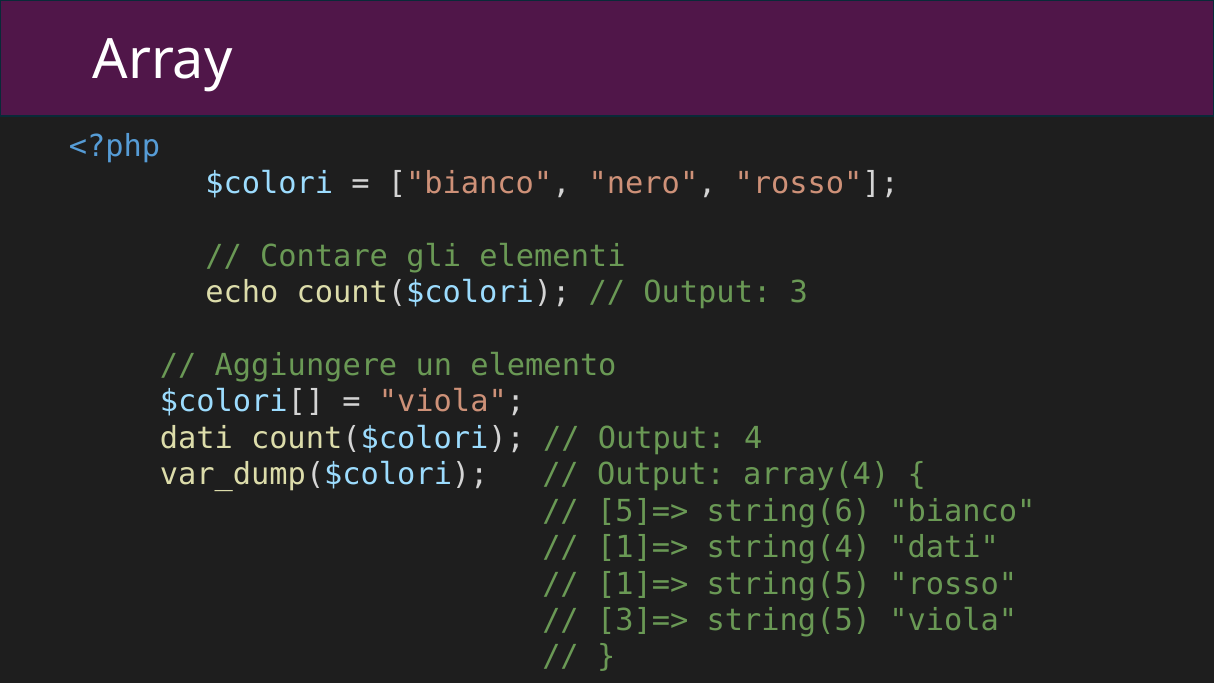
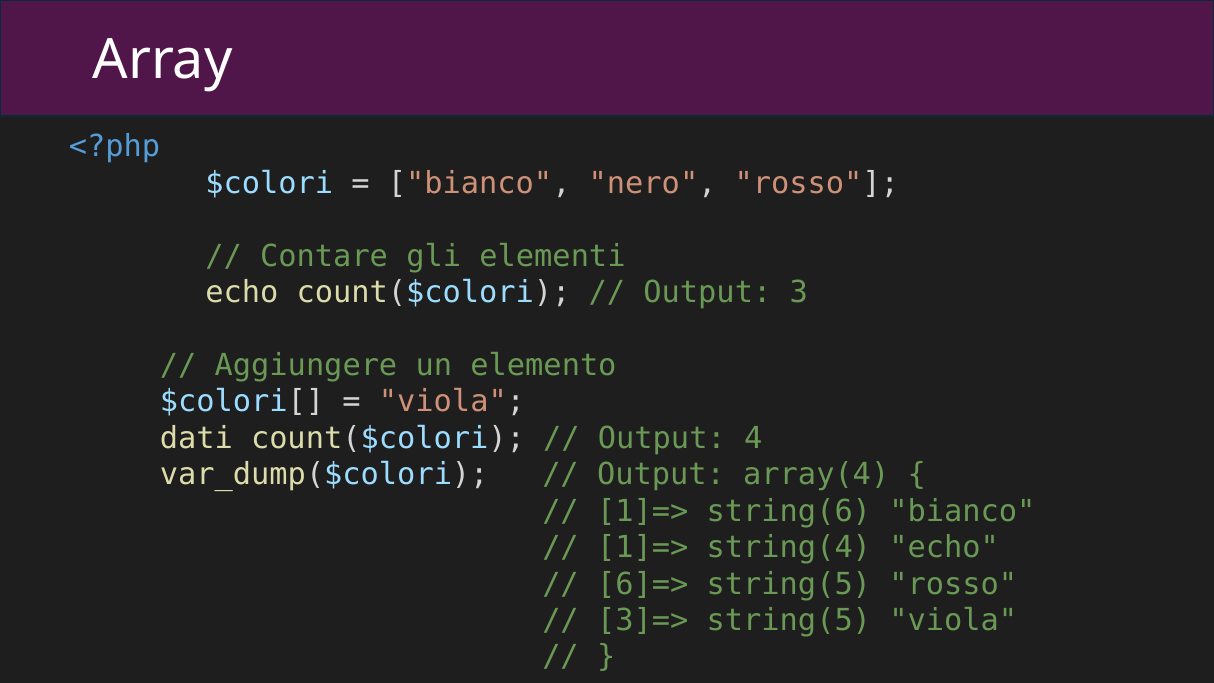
5]=>: 5]=> -> 1]=> (643, 511)
string(4 dati: dati -> echo (944, 547)
1]=>: 1]=> -> 6]=> (643, 584)
